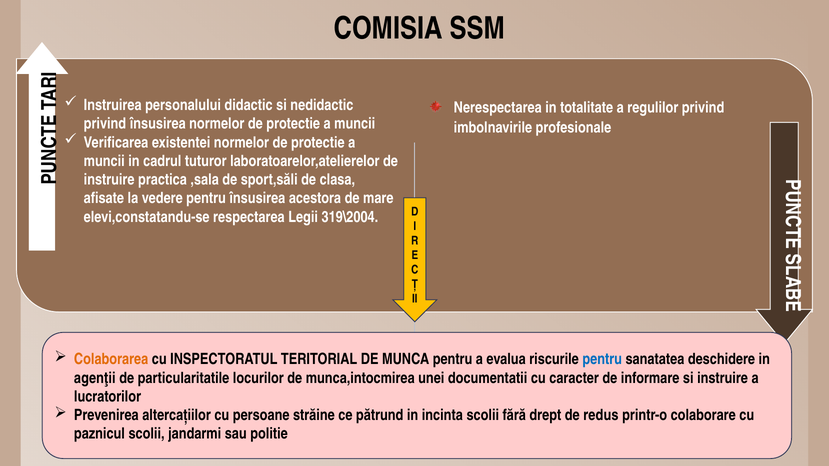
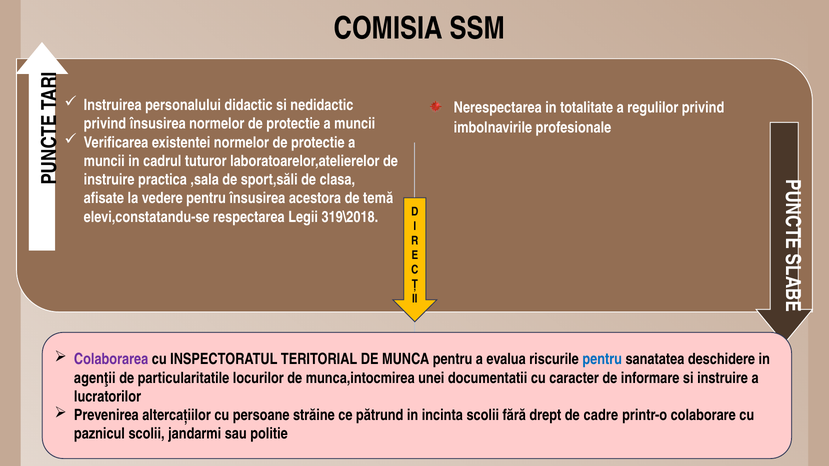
mare: mare -> temă (378, 199)
319\2004: 319\2004 -> 319\2018 (350, 217)
Colaborarea colour: orange -> purple (111, 360)
redus: redus -> cadre (601, 416)
